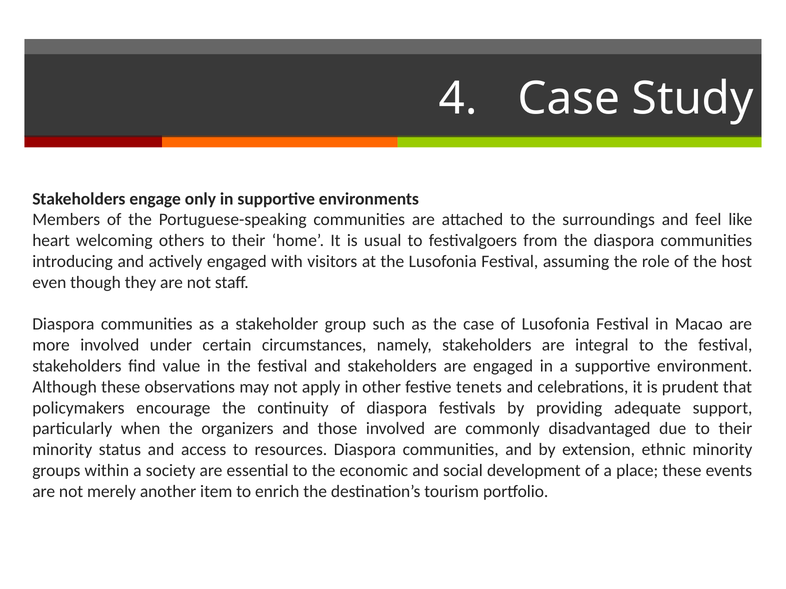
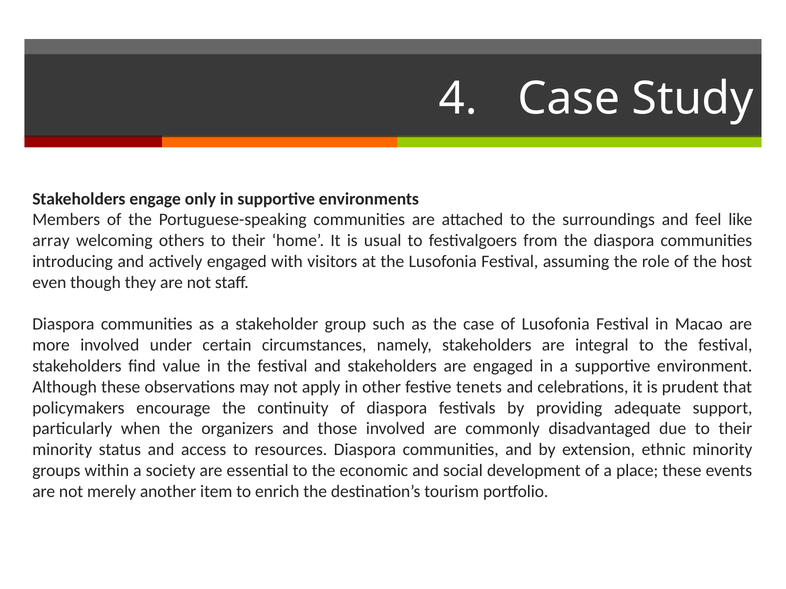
heart: heart -> array (51, 241)
